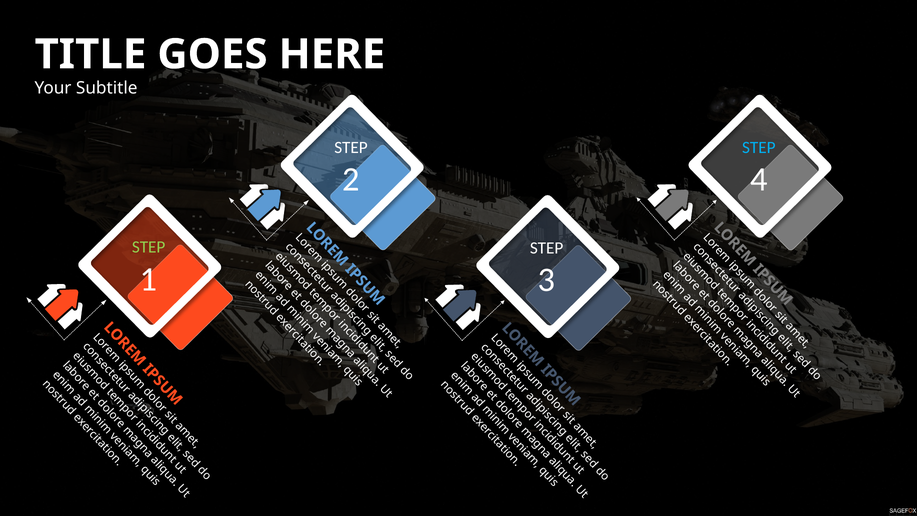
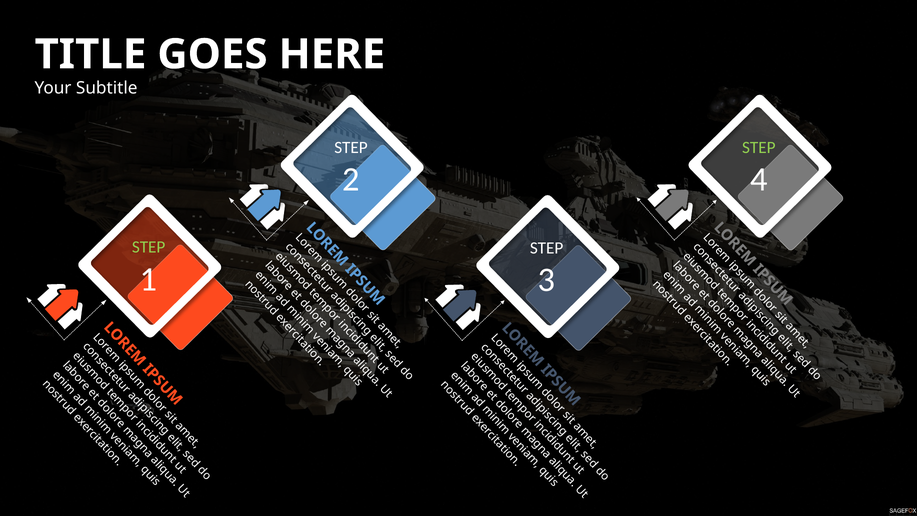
STEP colour: light blue -> light green (759, 147)
